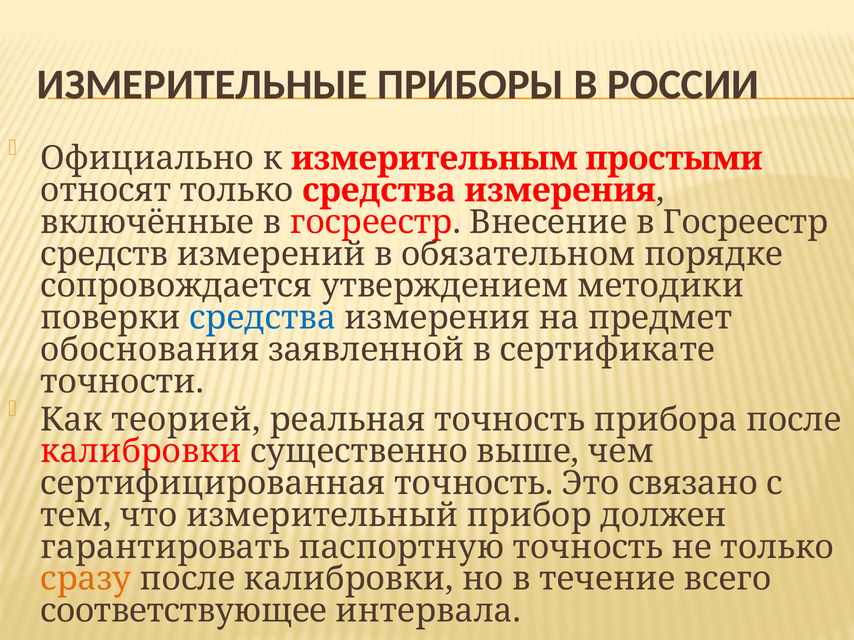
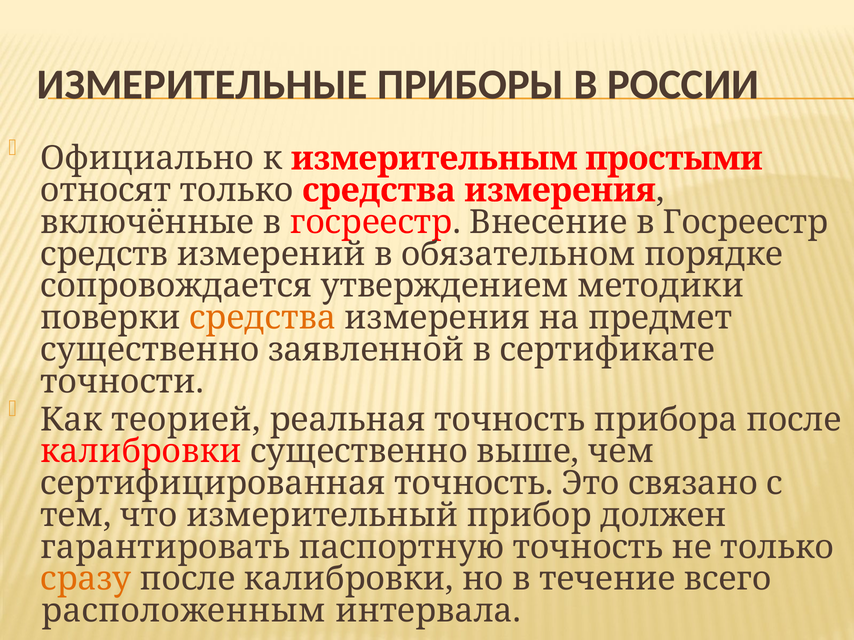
средства colour: blue -> orange (263, 318)
обоснования: обоснования -> существенно (150, 350)
соответствующее: соответствующее -> расположенным (183, 611)
